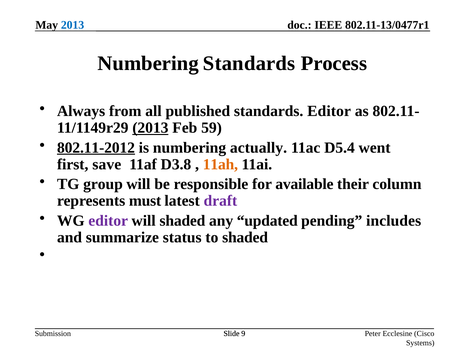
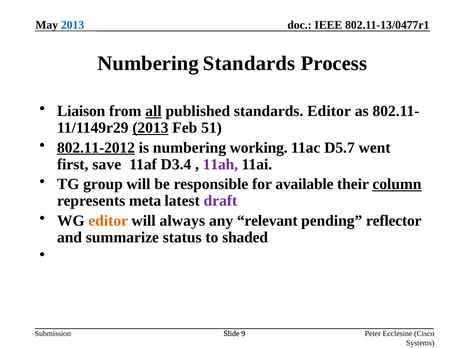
Always: Always -> Liaison (81, 111)
all underline: none -> present (153, 111)
59: 59 -> 51 (212, 128)
actually: actually -> working (259, 148)
D5.4: D5.4 -> D5.7 (339, 148)
D3.8: D3.8 -> D3.4 (176, 165)
11ah colour: orange -> purple (220, 165)
column underline: none -> present (397, 184)
must: must -> meta (145, 201)
editor colour: purple -> orange (108, 221)
will shaded: shaded -> always (182, 221)
updated: updated -> relevant (267, 221)
includes: includes -> reflector (394, 221)
